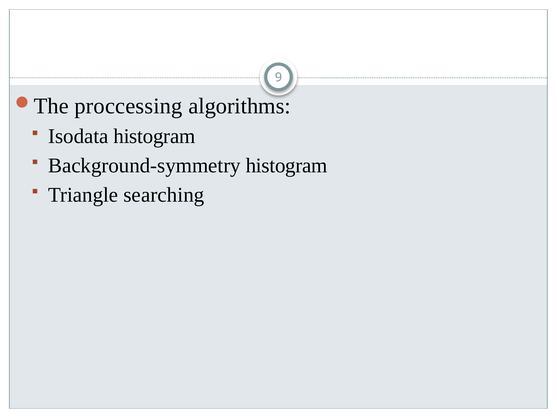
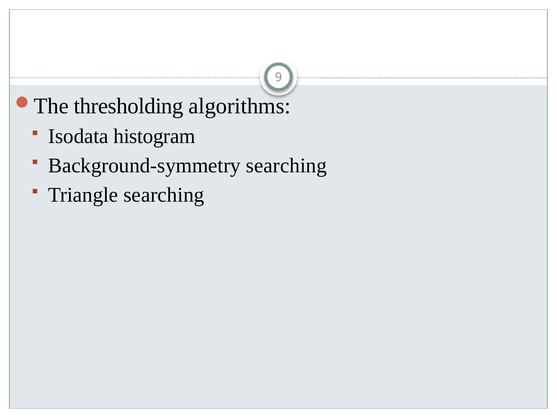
proccessing: proccessing -> thresholding (129, 106)
Background-symmetry histogram: histogram -> searching (286, 165)
